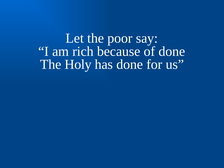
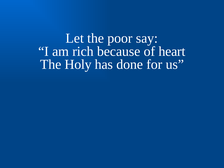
of done: done -> heart (172, 51)
